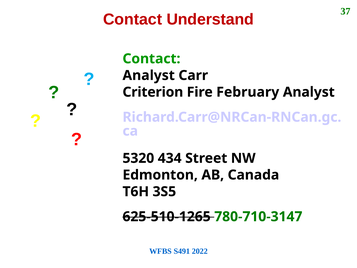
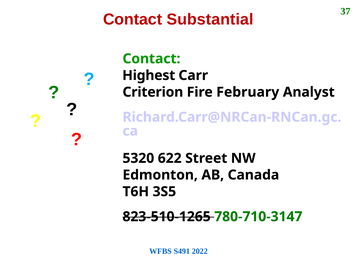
Understand: Understand -> Substantial (210, 19)
Analyst: Analyst -> Highest (149, 75)
434: 434 -> 622 (170, 158)
625-510-1265: 625-510-1265 -> 823-510-1265 (167, 216)
